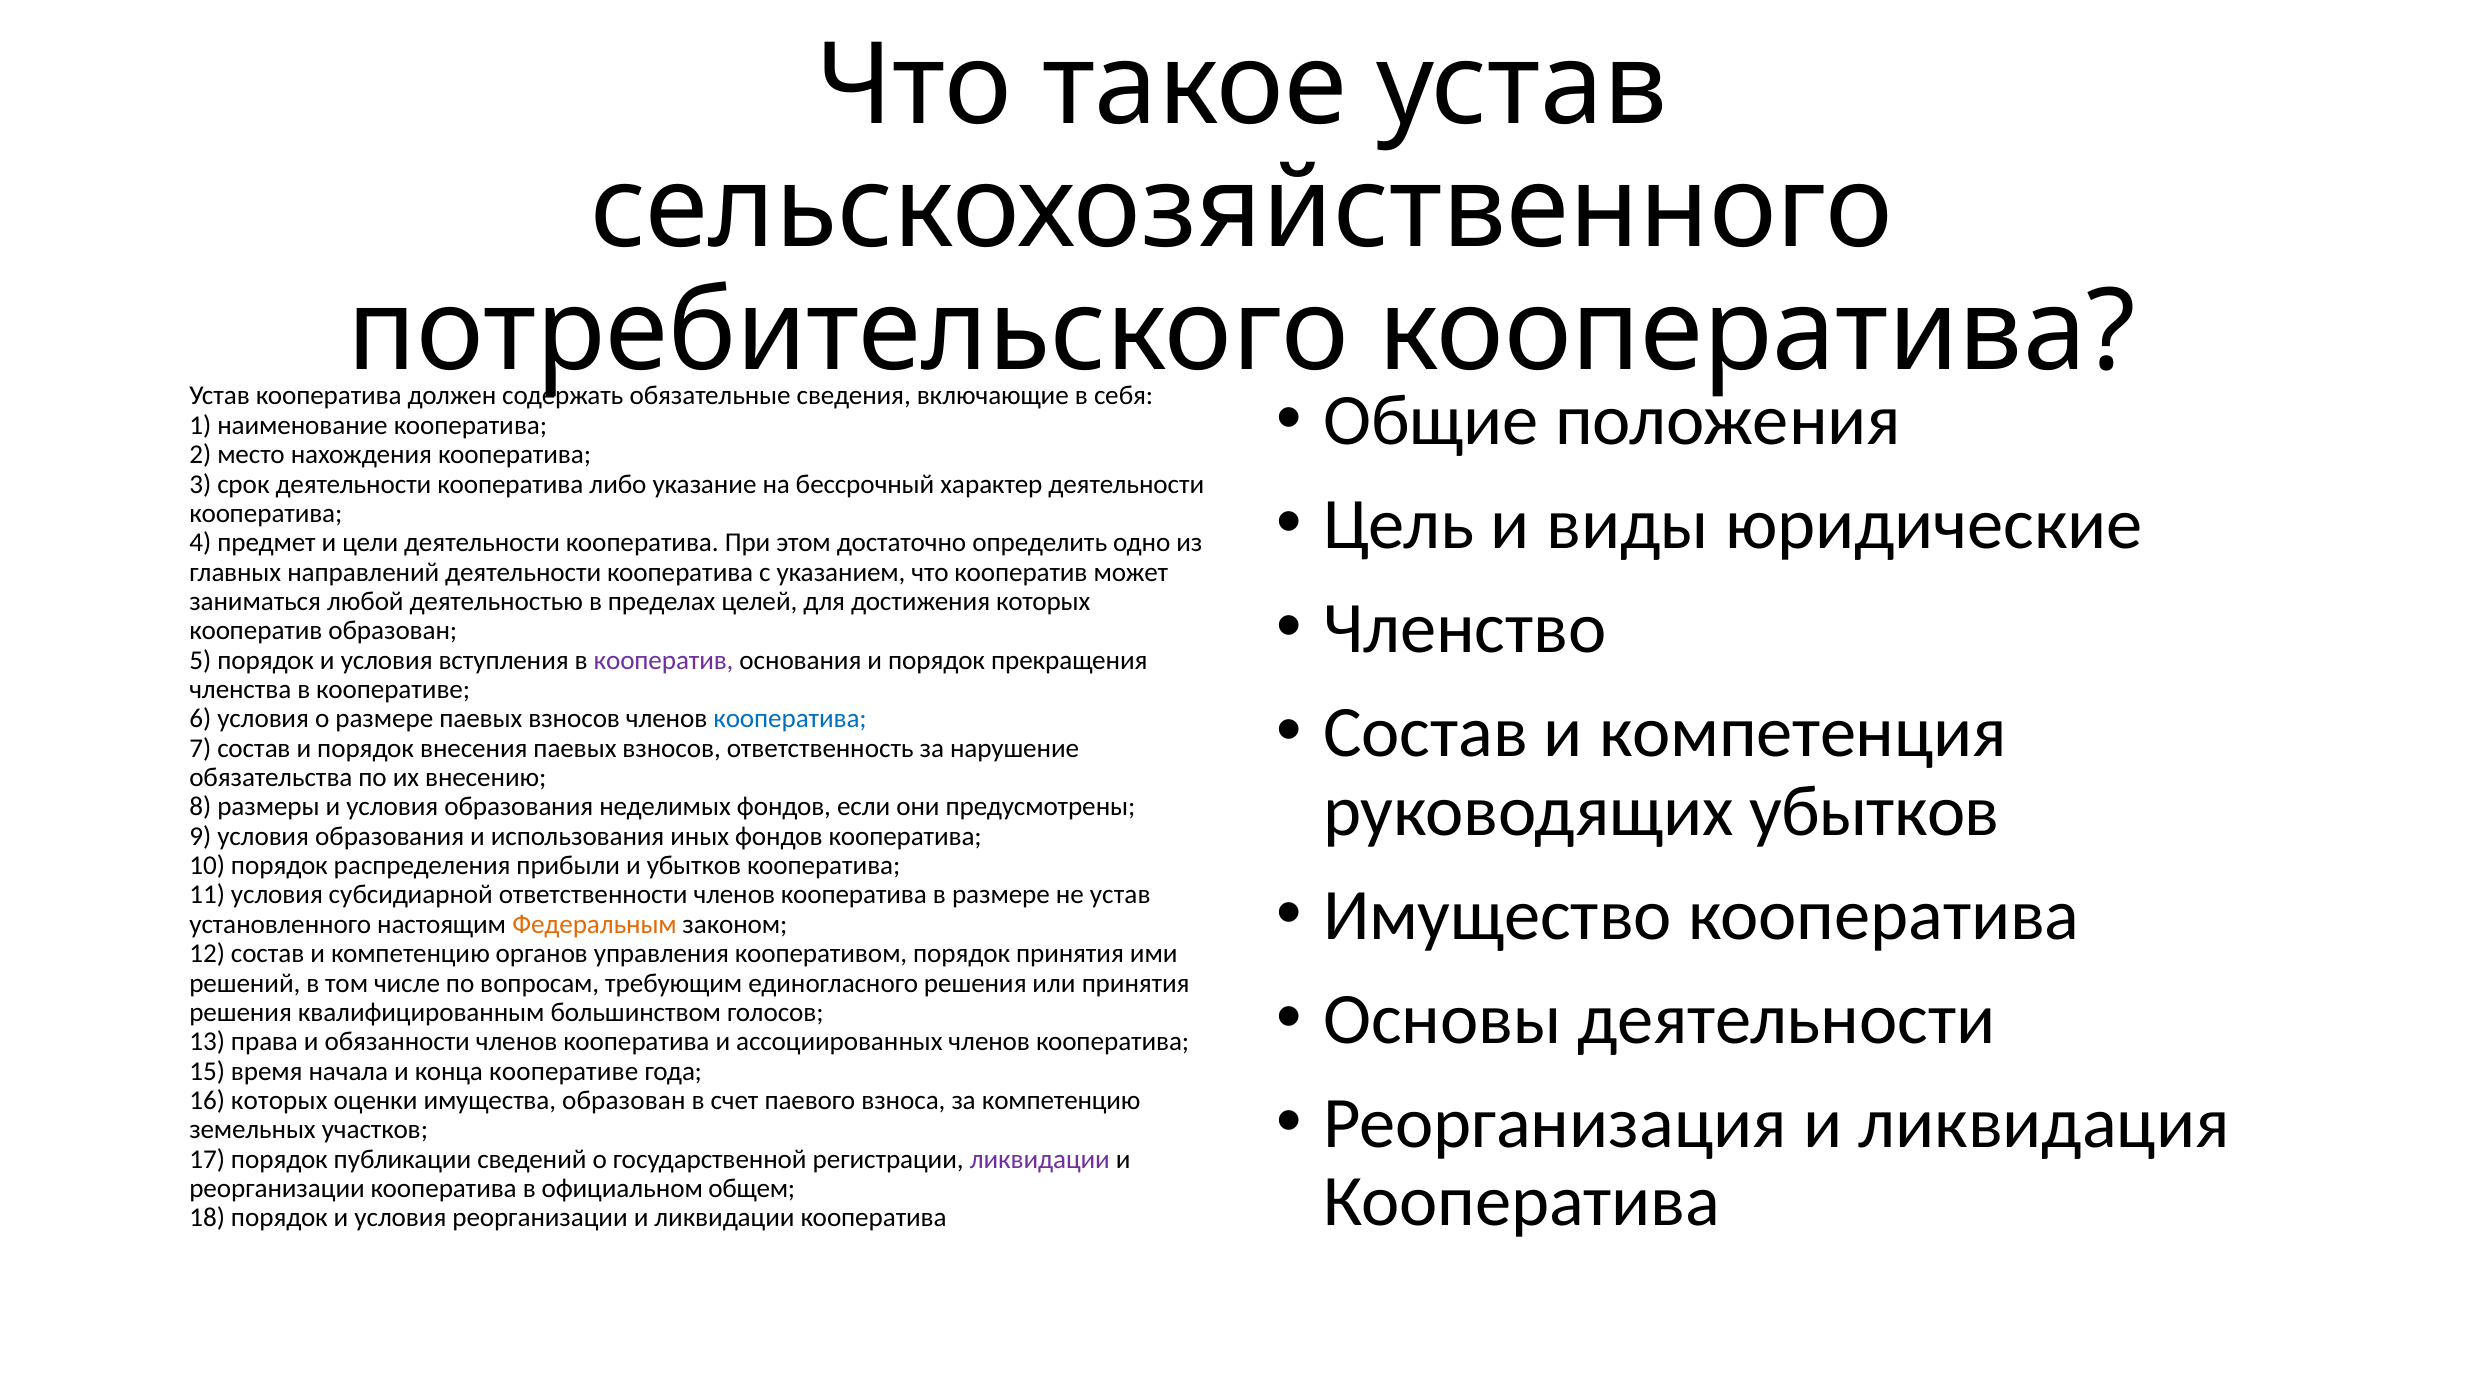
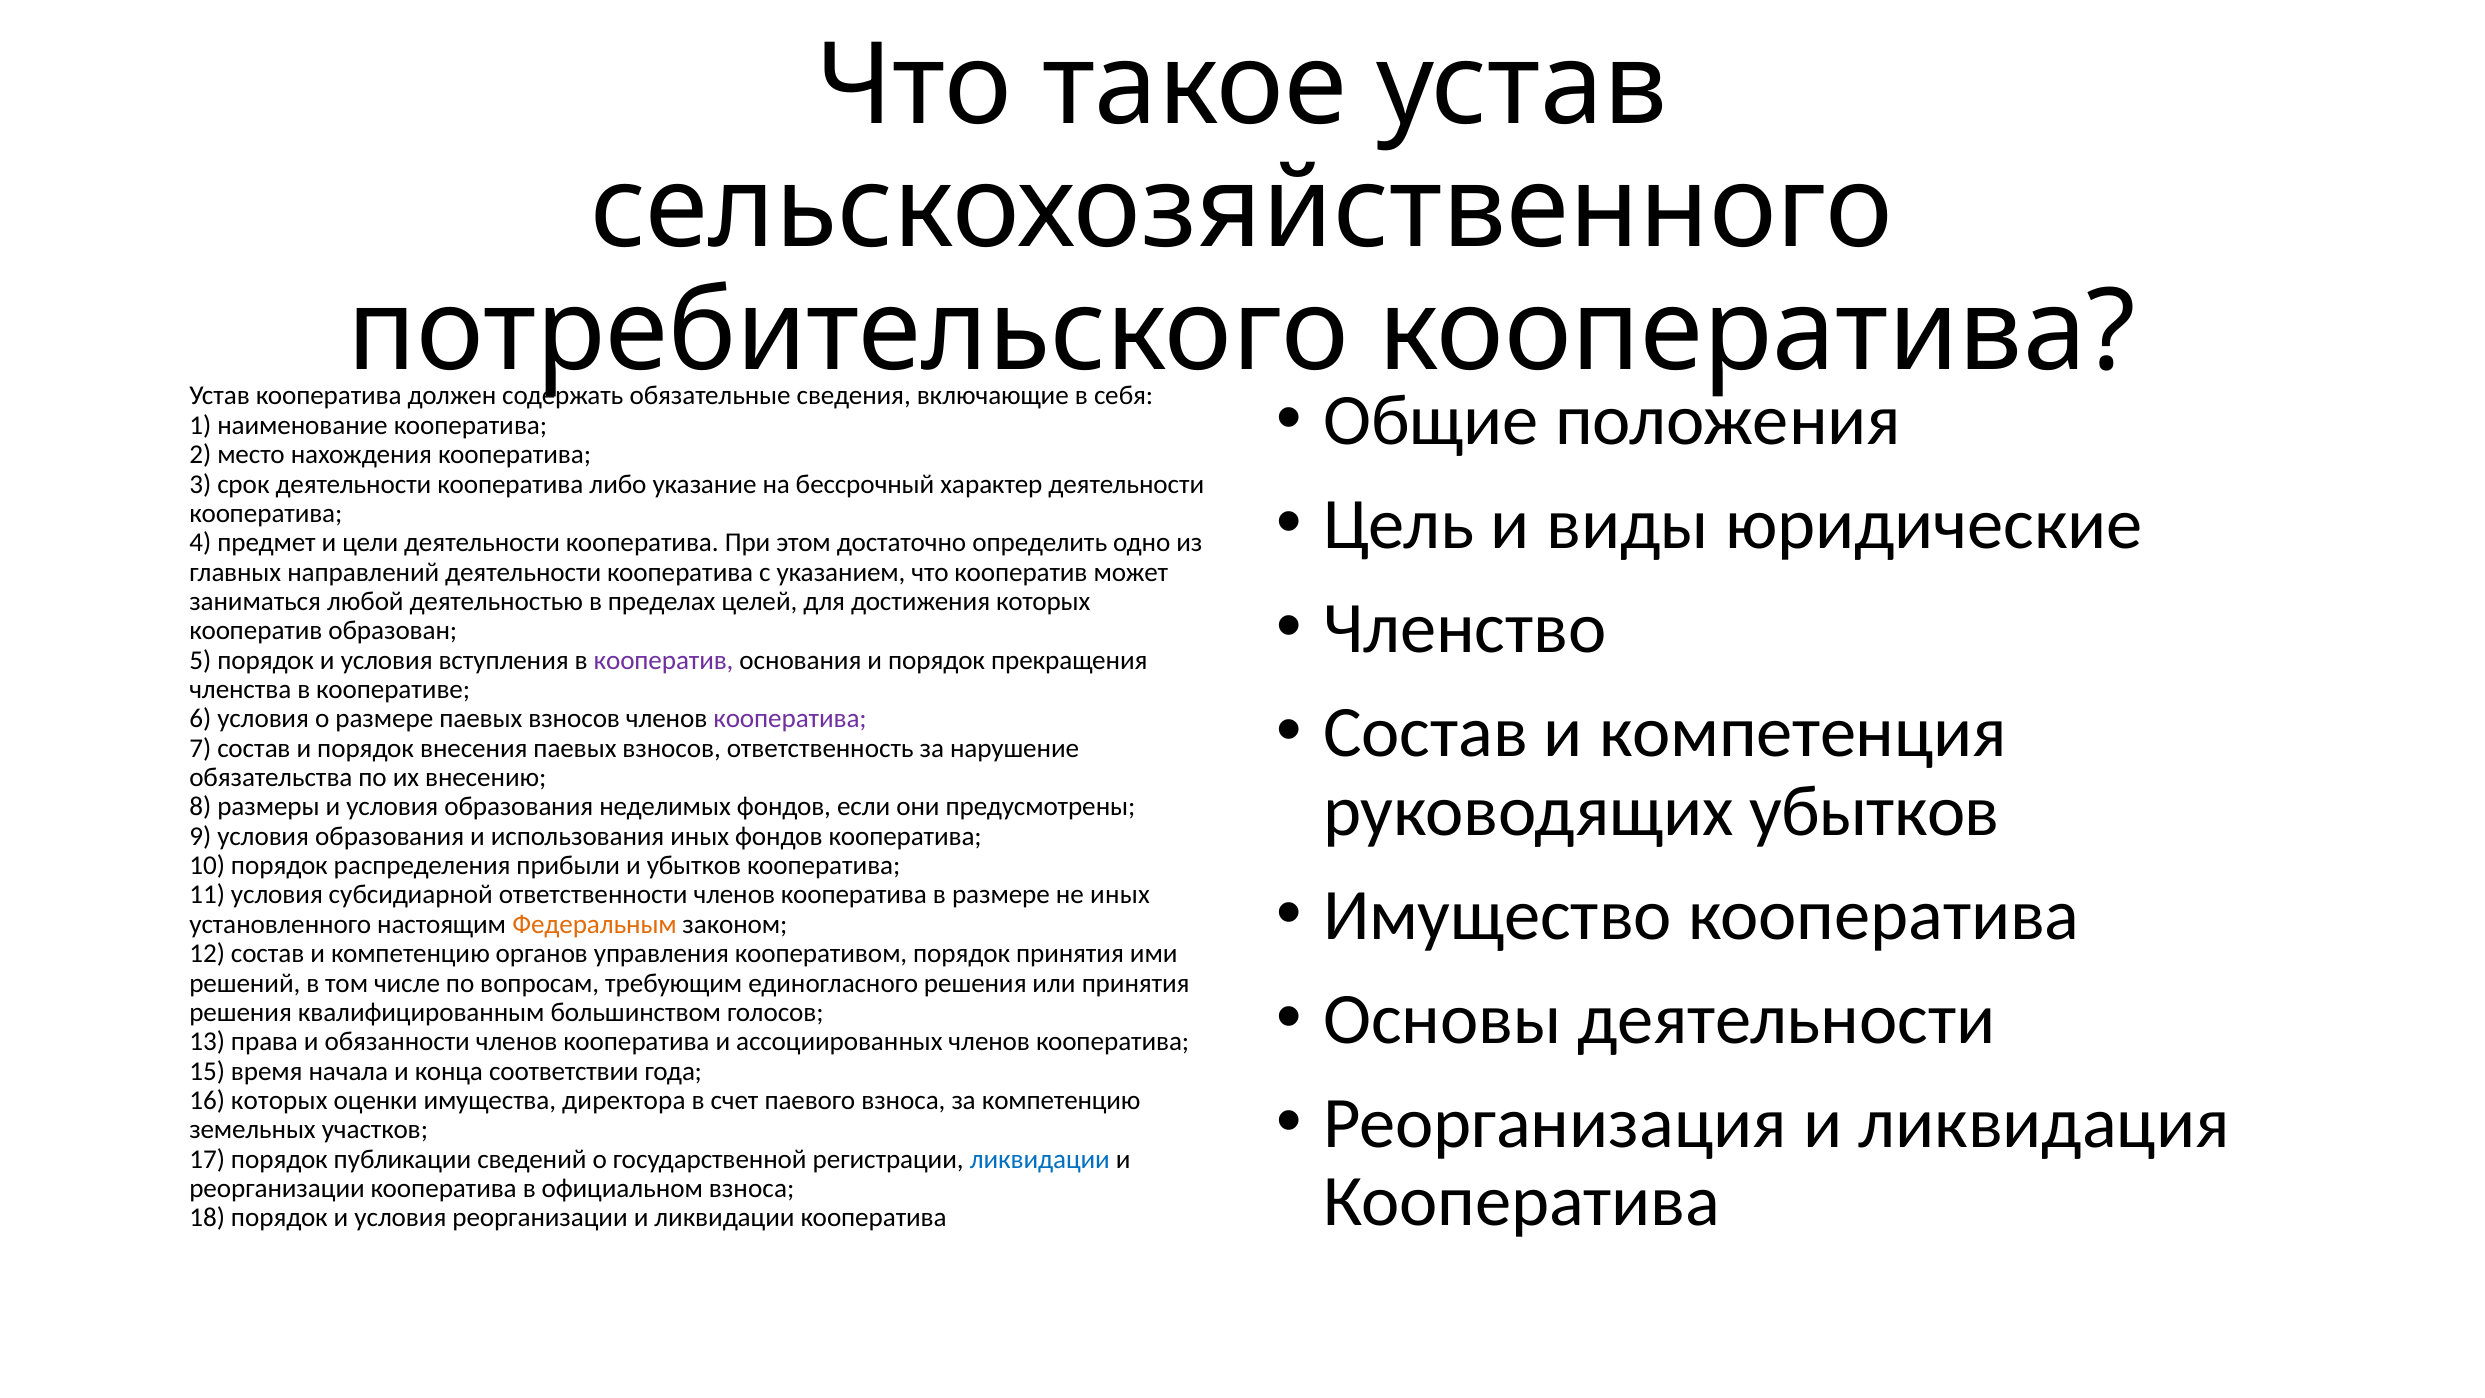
кооператива colour: blue -> purple (790, 719)
не устав: устав -> иных (1120, 895)
конца кооперативе: кооперативе -> соответствии (564, 1071)
имущества образован: образован -> директора (624, 1100)
ликвидации colour: purple -> blue (1040, 1159)
официальном общем: общем -> взноса (752, 1188)
